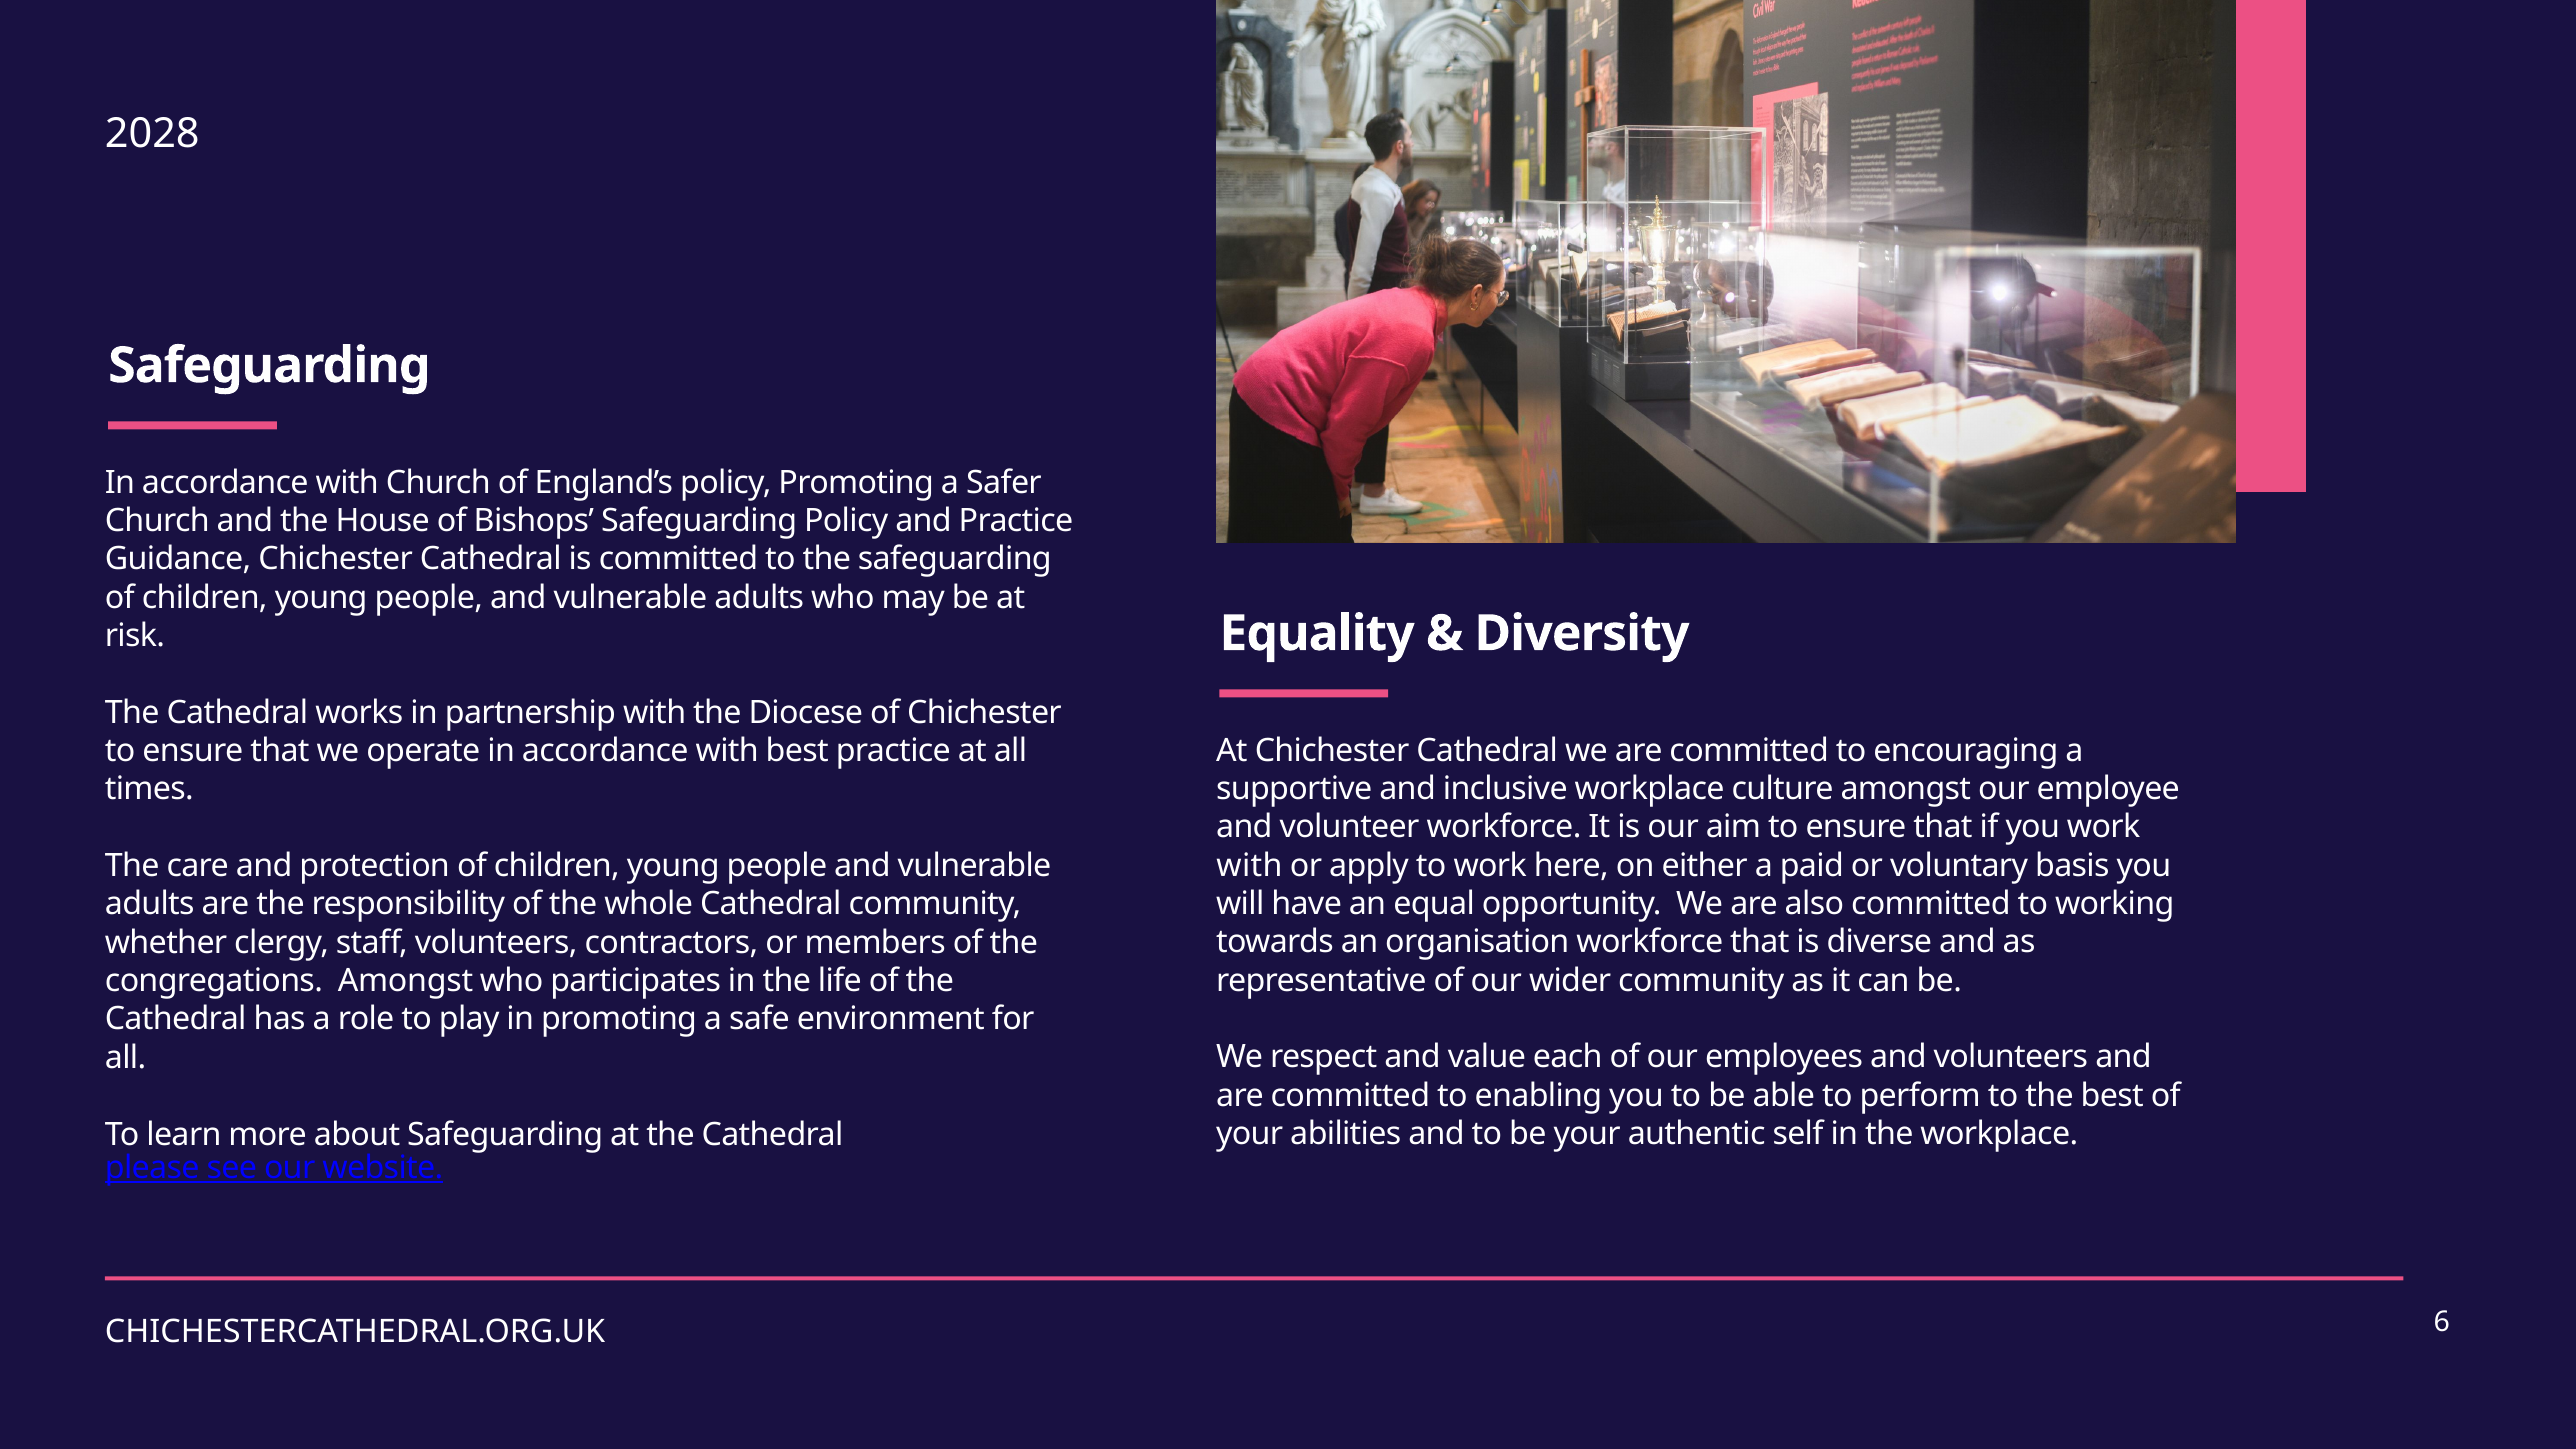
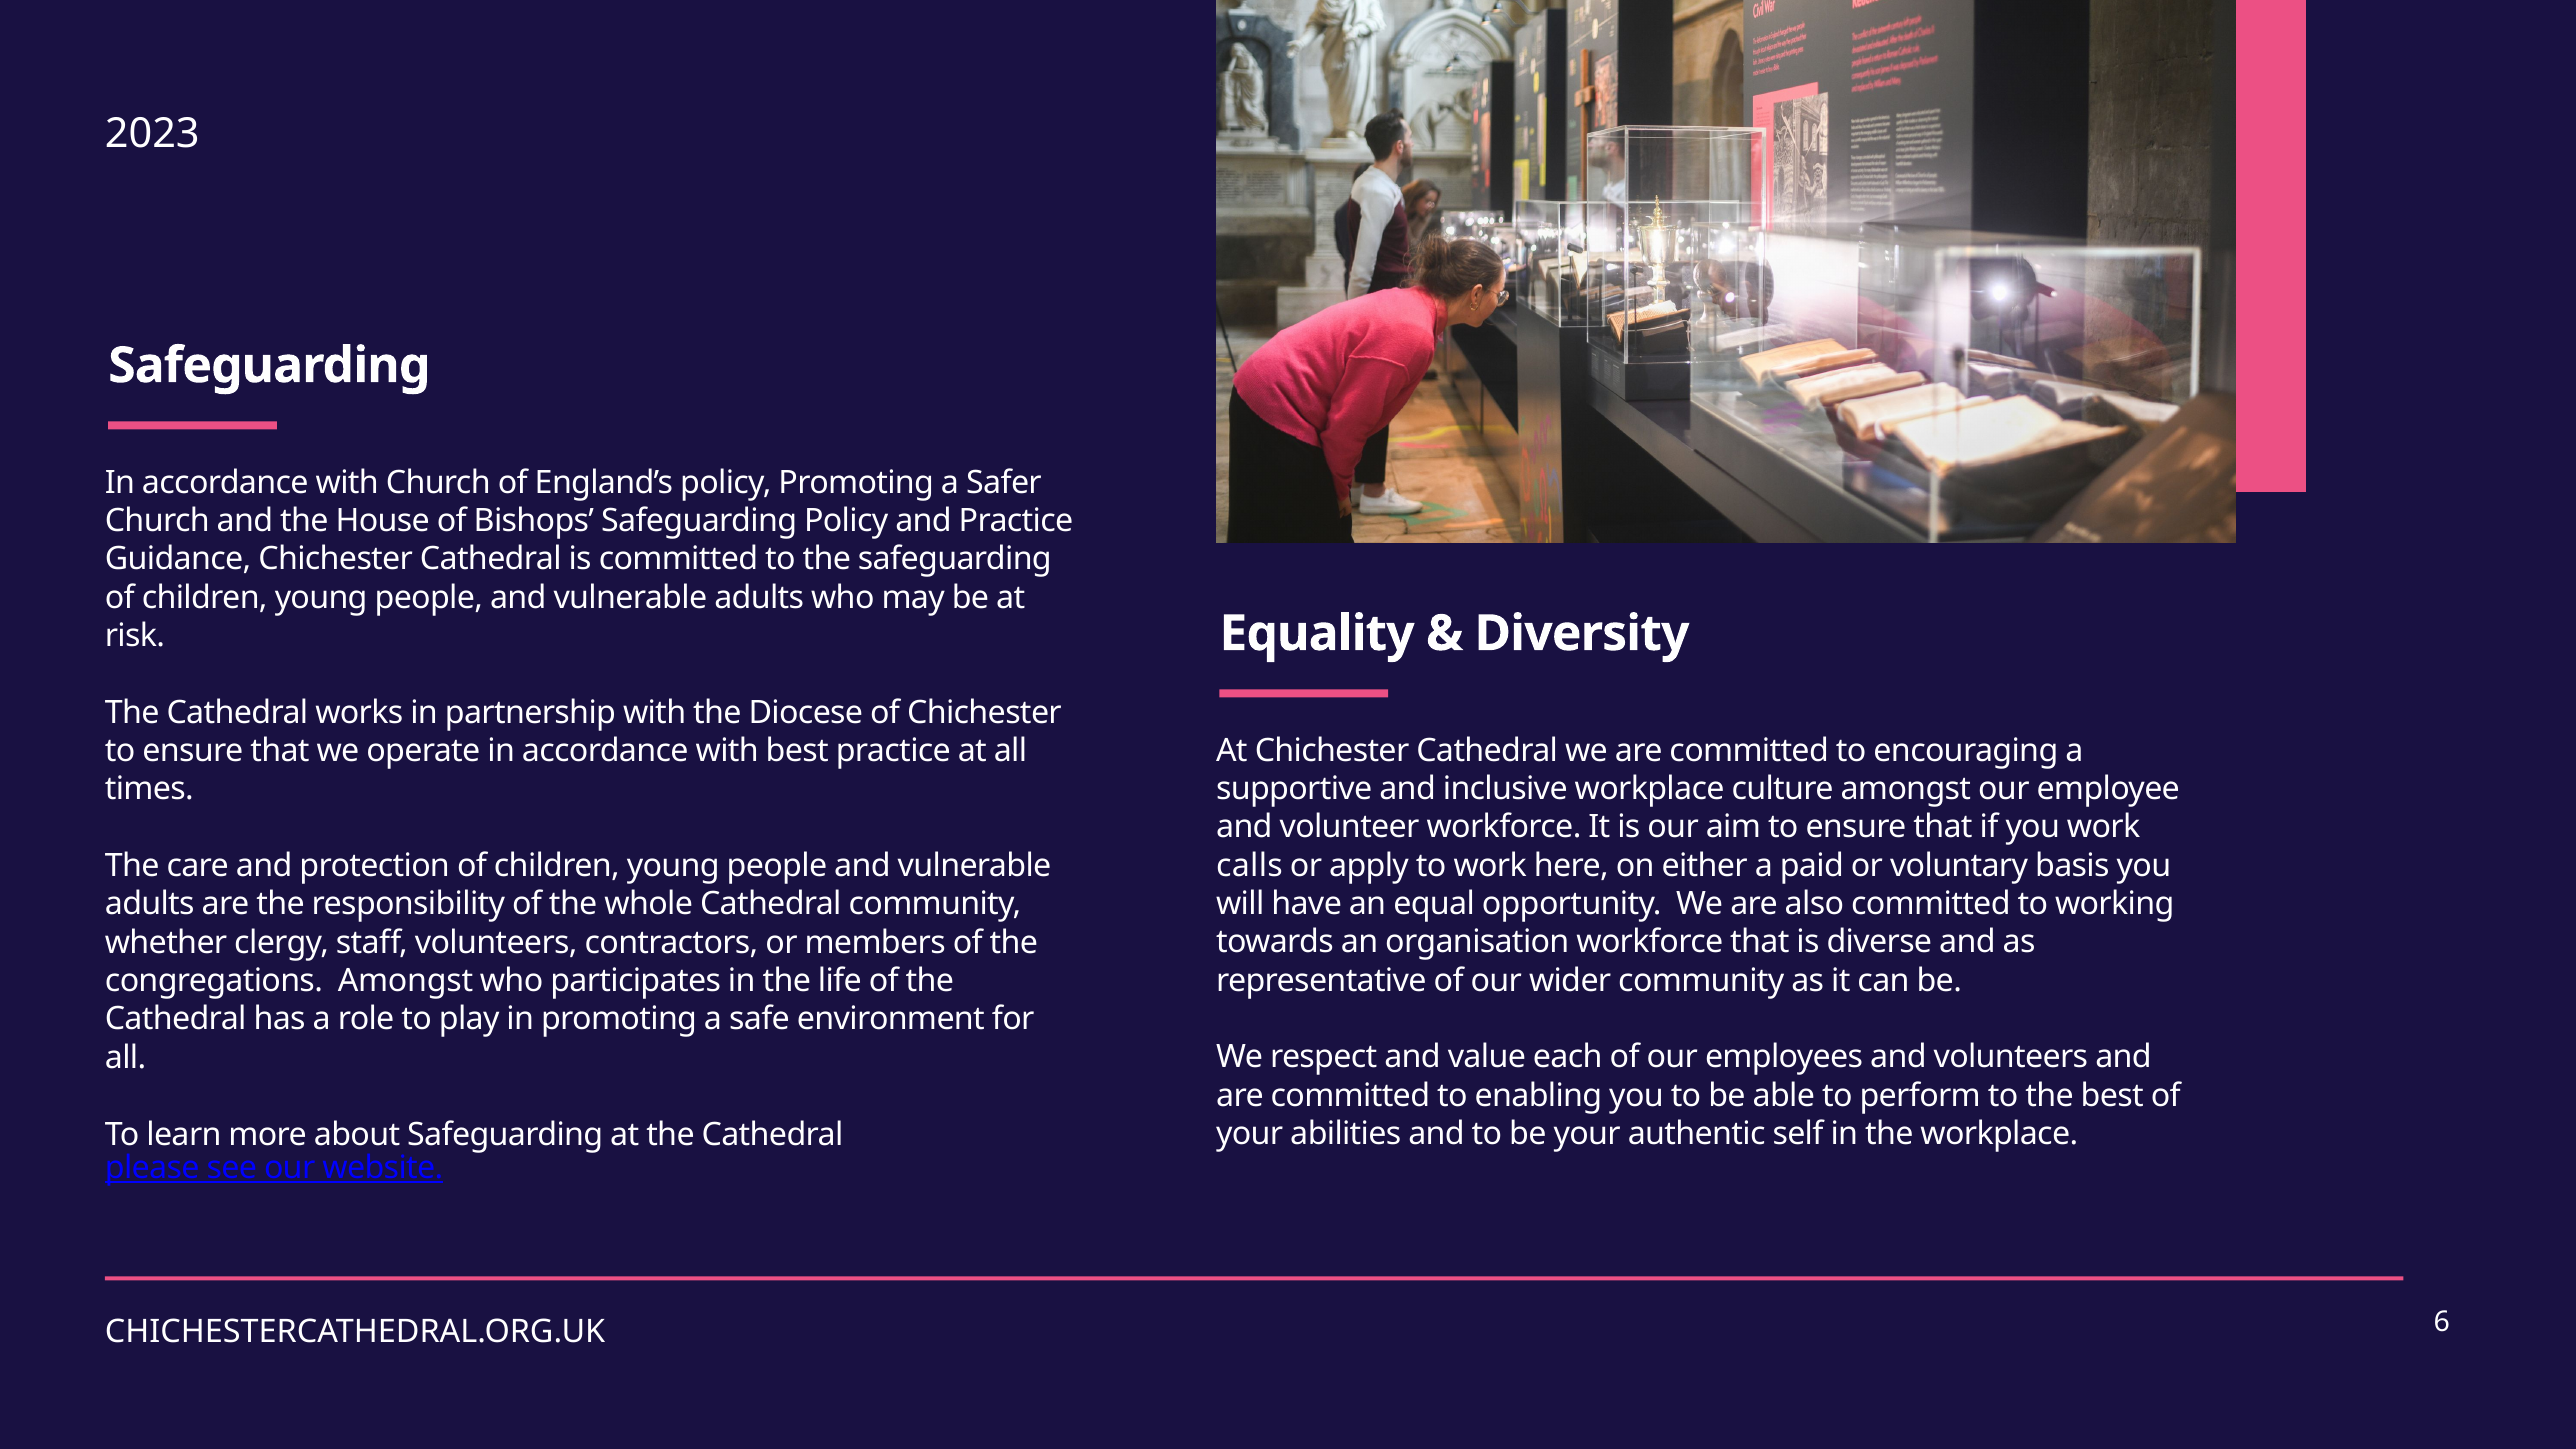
2028: 2028 -> 2023 (152, 134)
with: with -> calls (1249, 866)
